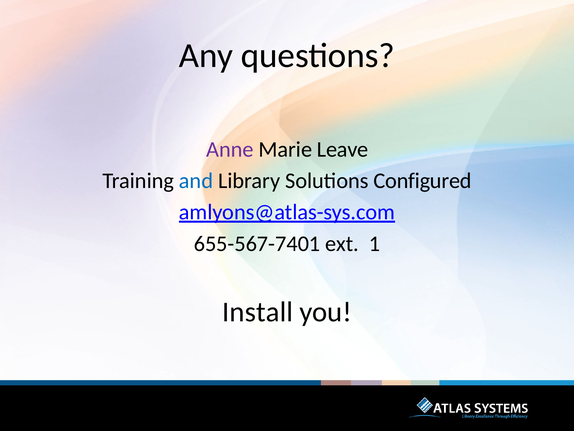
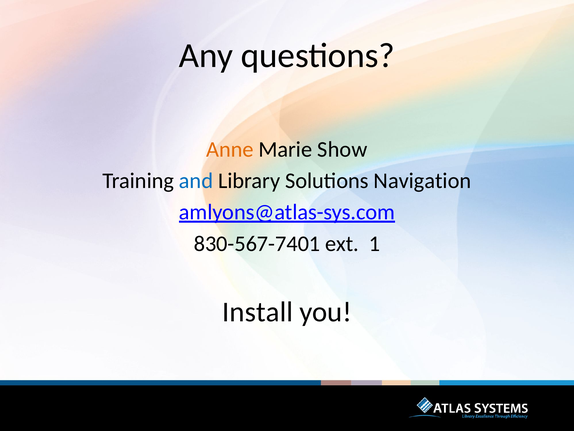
Anne colour: purple -> orange (230, 149)
Leave: Leave -> Show (342, 149)
Configured: Configured -> Navigation (422, 181)
655-567-7401: 655-567-7401 -> 830-567-7401 (257, 244)
